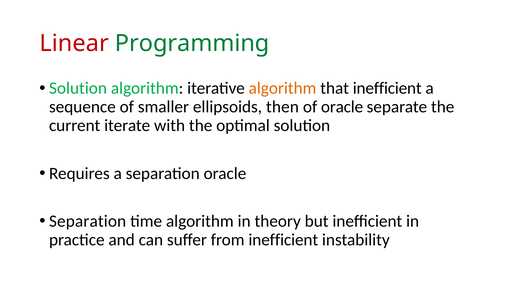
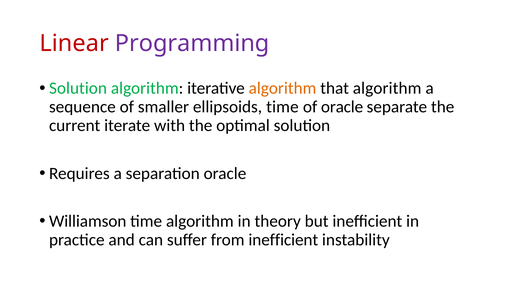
Programming colour: green -> purple (192, 43)
that inefficient: inefficient -> algorithm (387, 88)
ellipsoids then: then -> time (282, 107)
Separation: Separation -> Williamson (88, 221)
